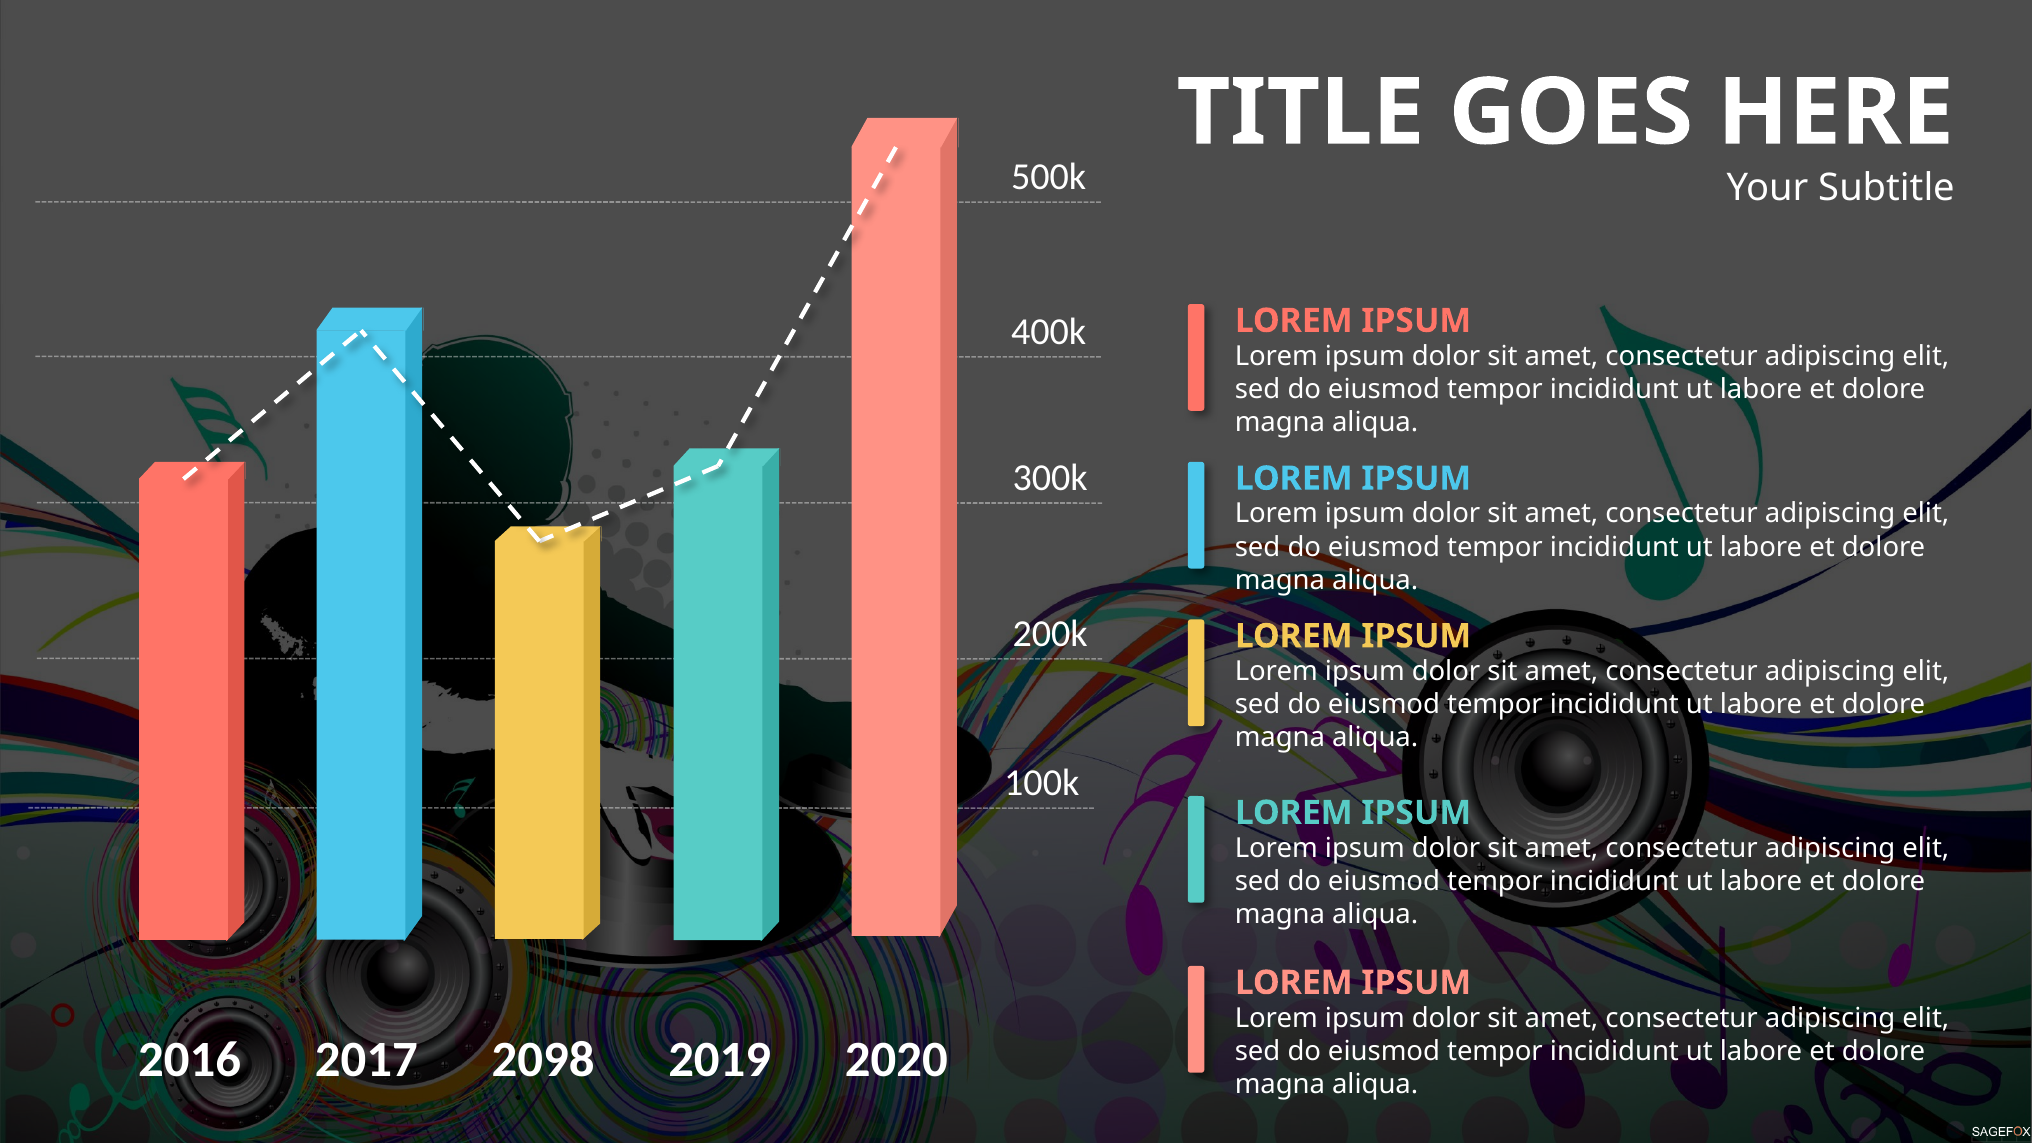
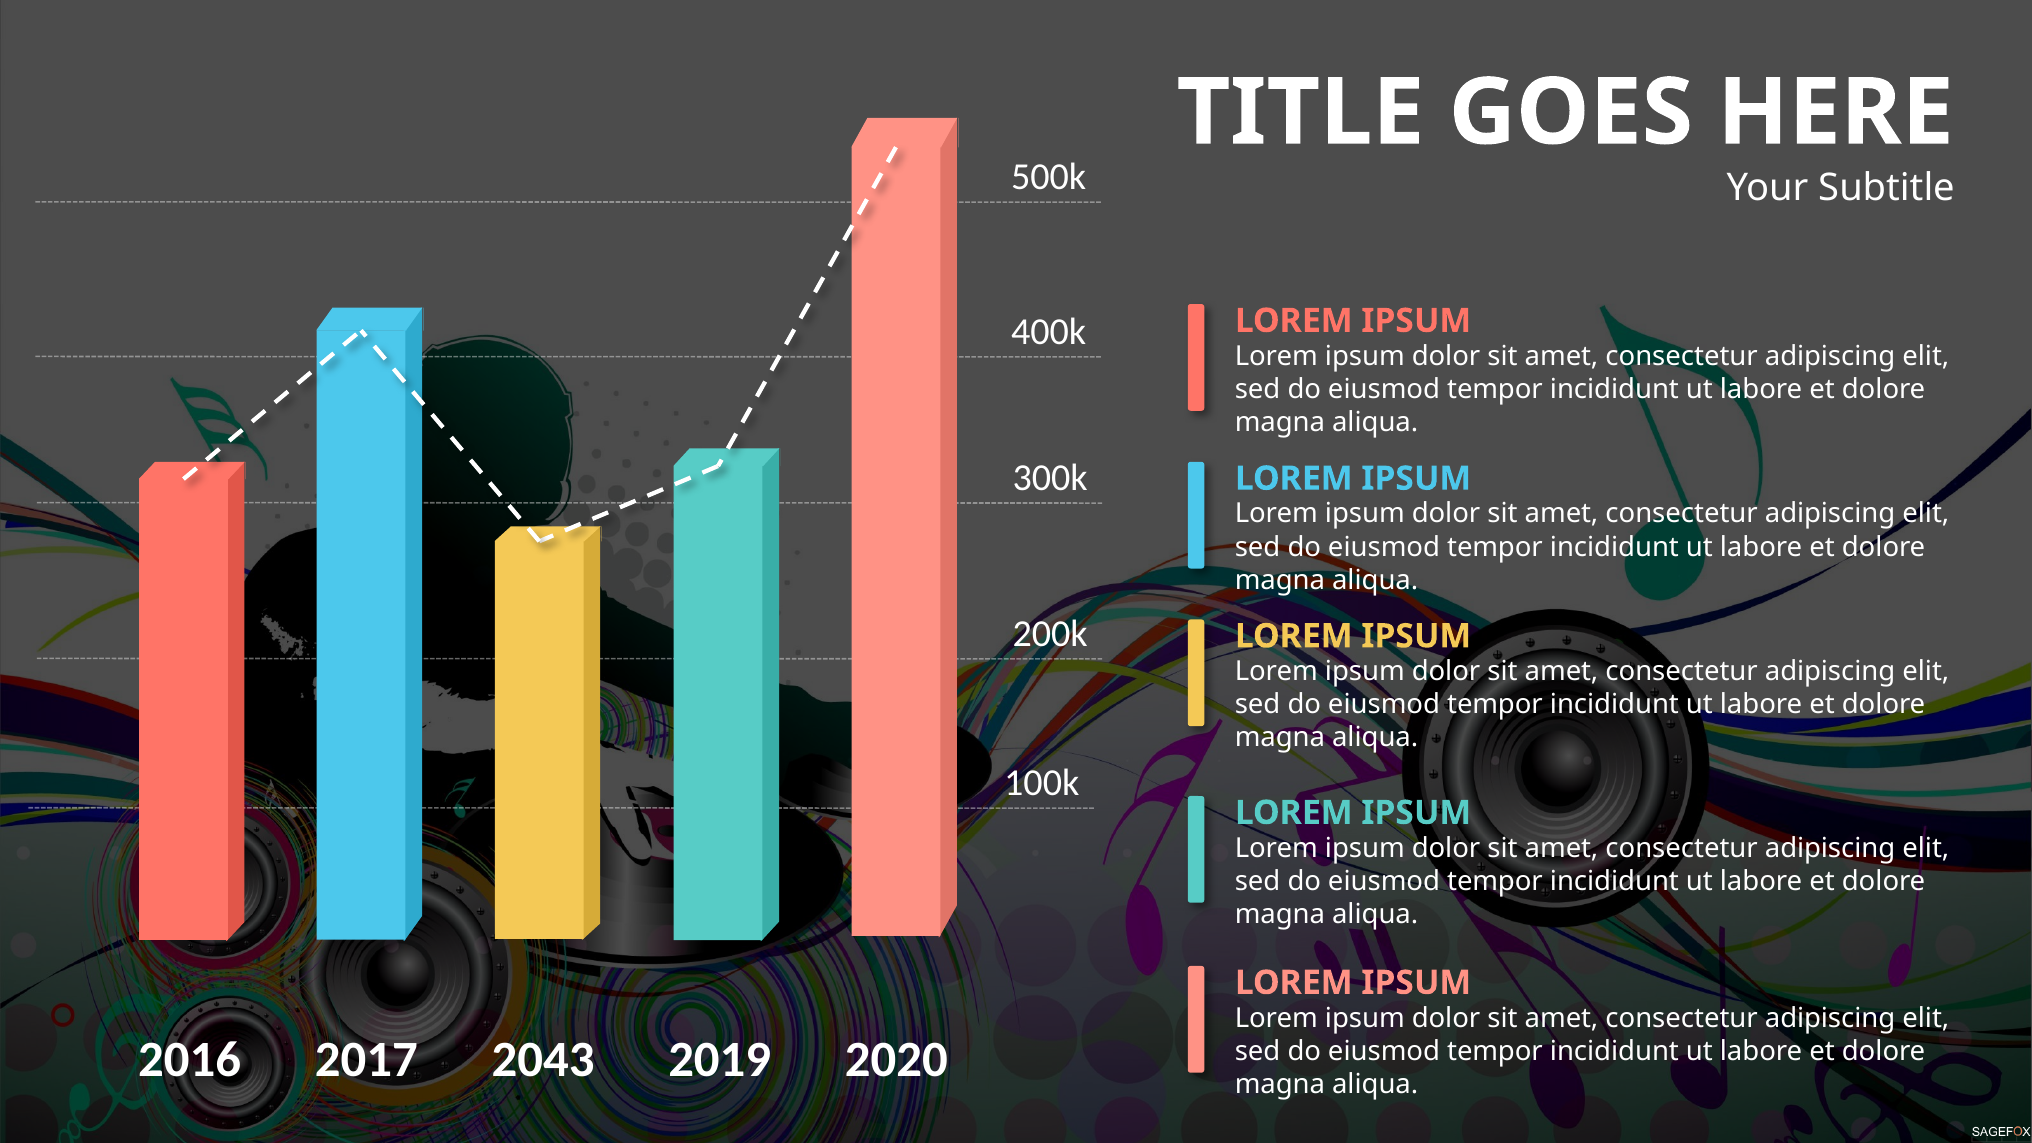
2098: 2098 -> 2043 (543, 1060)
